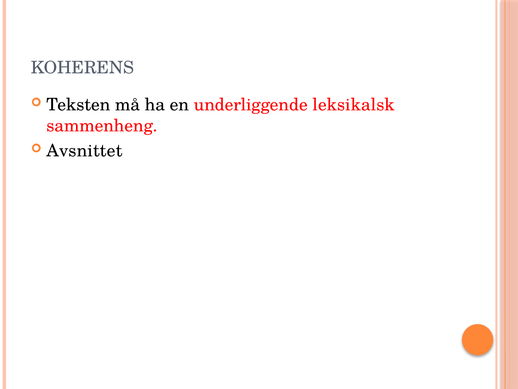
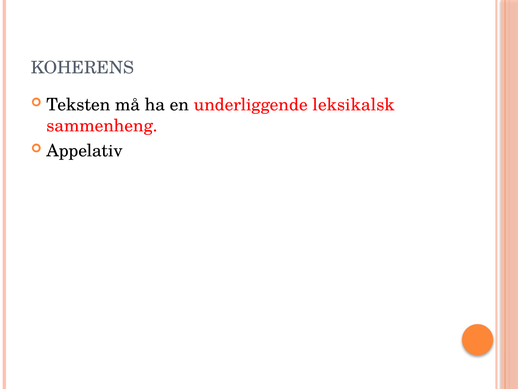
Avsnittet: Avsnittet -> Appelativ (85, 151)
